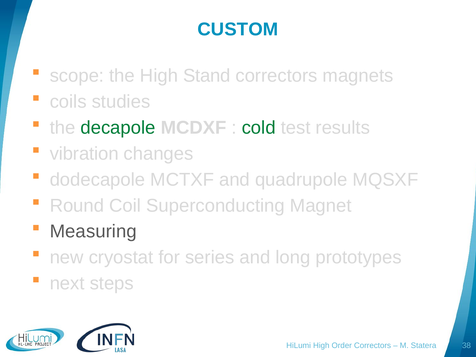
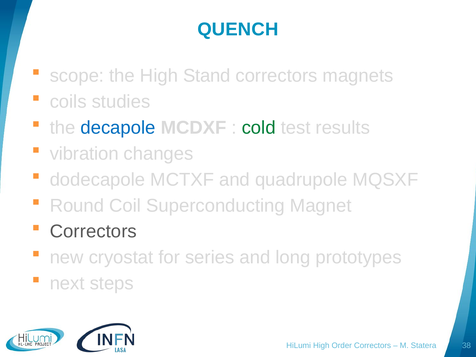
CUSTOM: CUSTOM -> QUENCH (238, 29)
decapole colour: green -> blue (118, 128)
Measuring: Measuring -> Correctors (93, 231)
